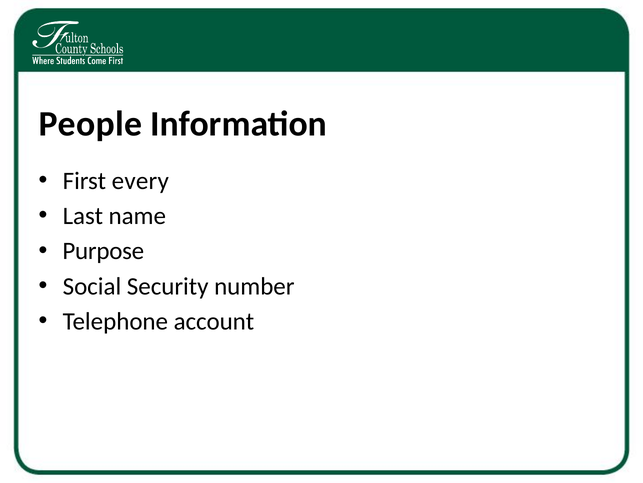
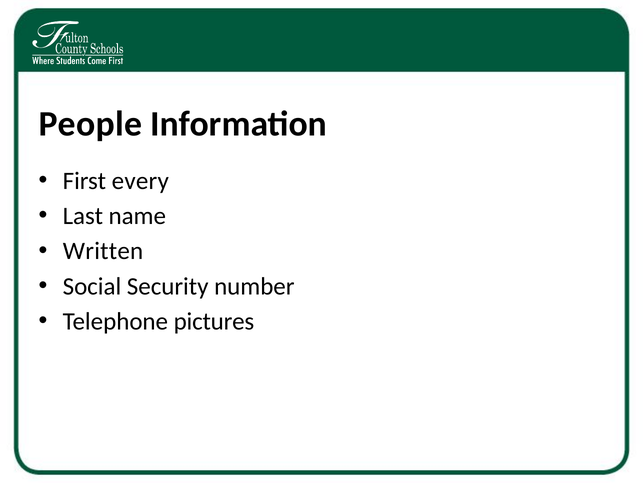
Purpose: Purpose -> Written (103, 251)
account: account -> pictures (214, 321)
